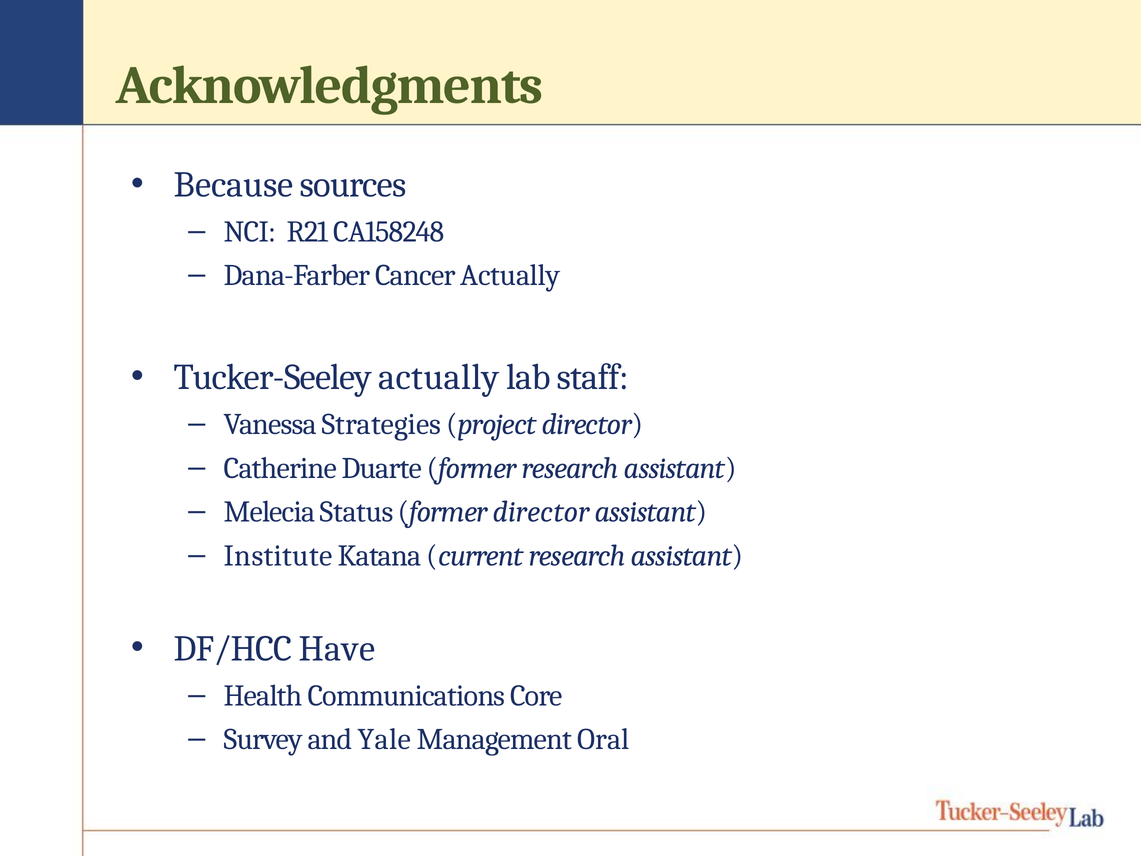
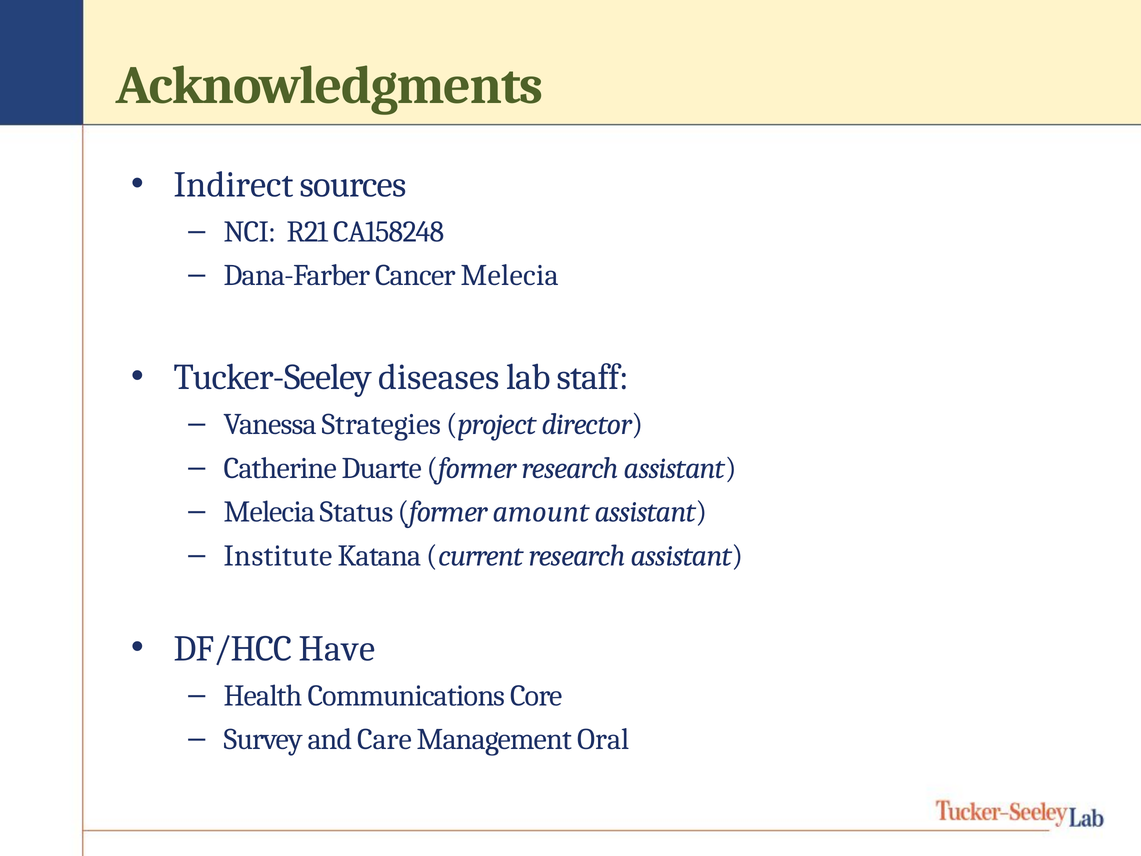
Because: Because -> Indirect (234, 185)
Cancer Actually: Actually -> Melecia (510, 275)
Tucker-Seeley actually: actually -> diseases (439, 377)
former director: director -> amount (541, 512)
Yale: Yale -> Care (385, 739)
